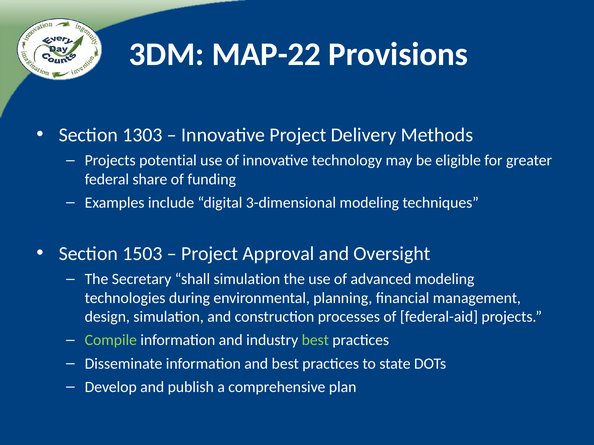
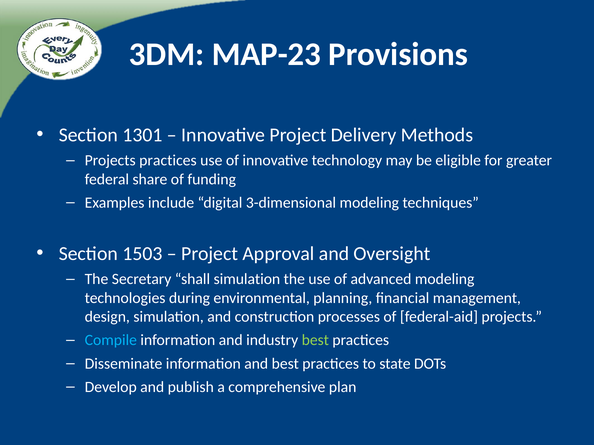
MAP-22: MAP-22 -> MAP-23 (266, 54)
1303: 1303 -> 1301 (142, 135)
Projects potential: potential -> practices (168, 161)
Compile colour: light green -> light blue (111, 340)
